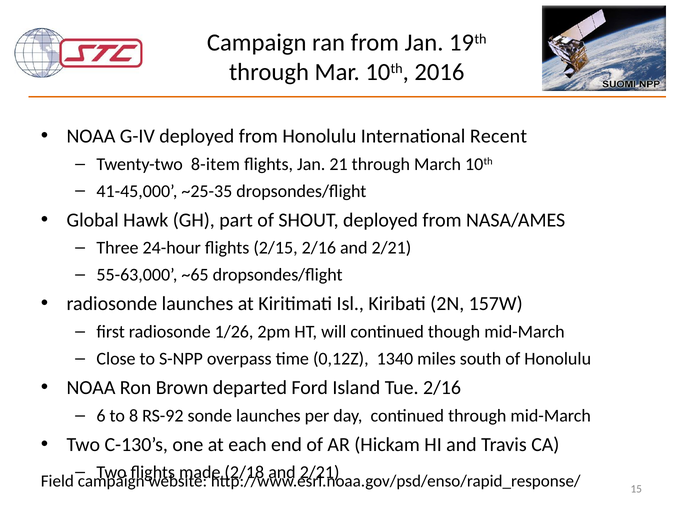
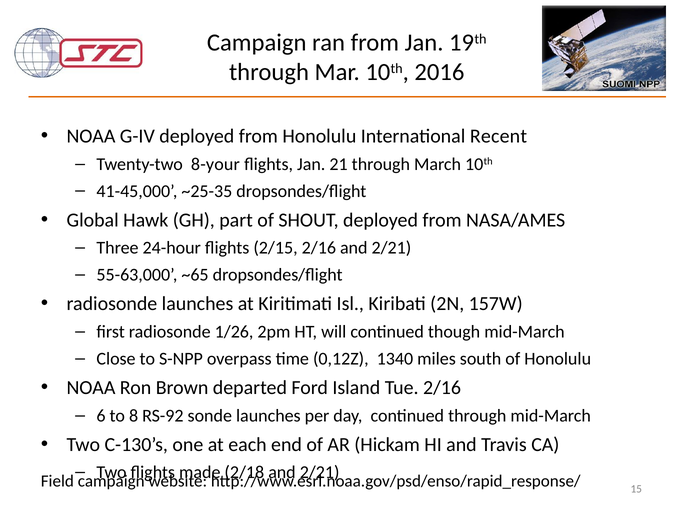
8-item: 8-item -> 8-your (215, 164)
